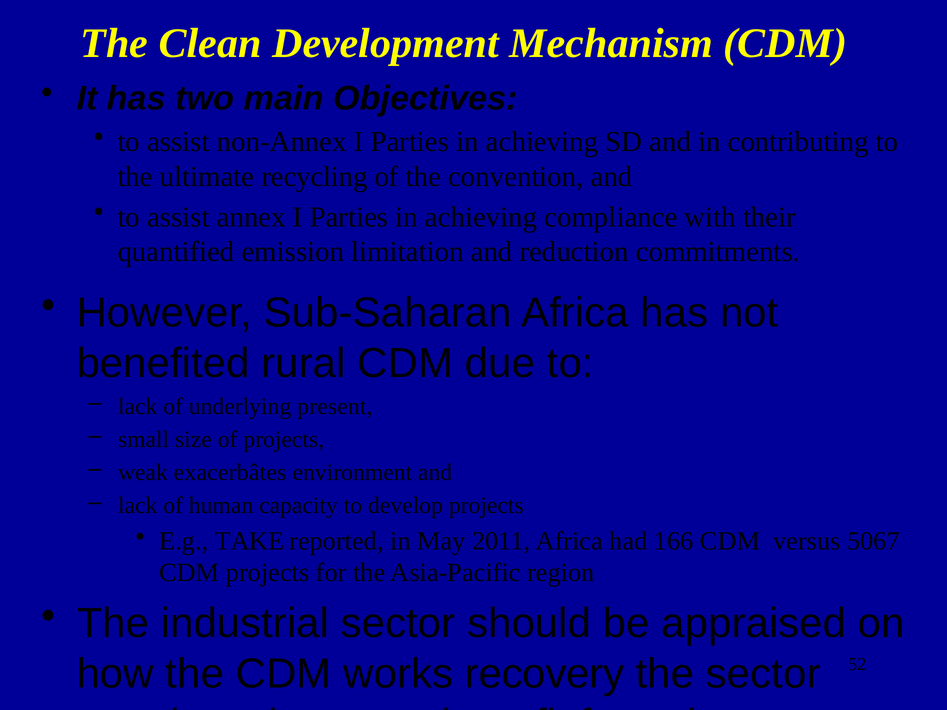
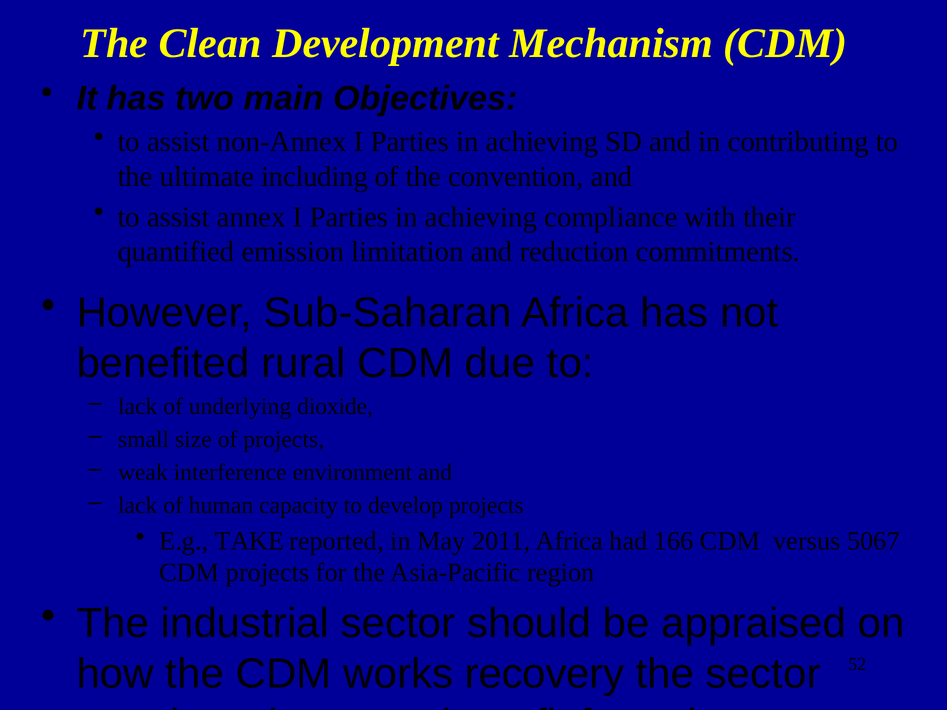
recycling: recycling -> including (315, 177)
present: present -> dioxide (335, 406)
exacerbâtes: exacerbâtes -> interference (230, 473)
